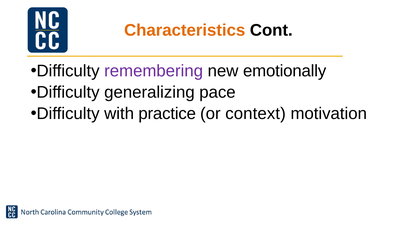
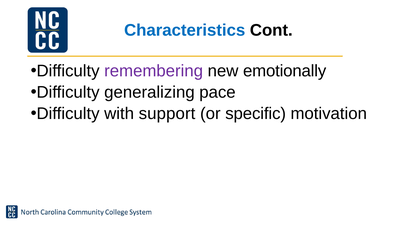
Characteristics colour: orange -> blue (185, 30)
practice: practice -> support (167, 113)
context: context -> specific (256, 113)
